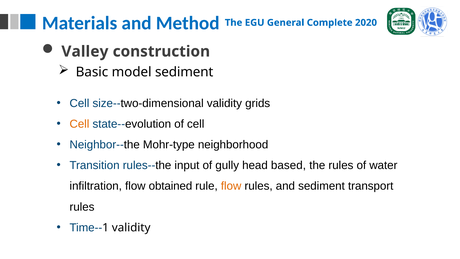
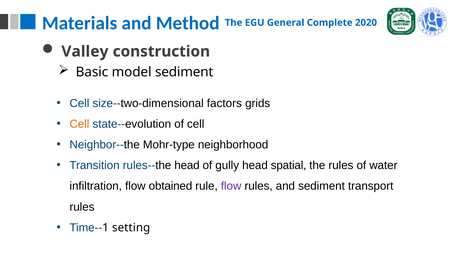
size--two-dimensional validity: validity -> factors (224, 103)
rules--the input: input -> head (187, 165)
based: based -> spatial (289, 165)
flow colour: orange -> purple (231, 186)
validity: validity -> setting (131, 227)
